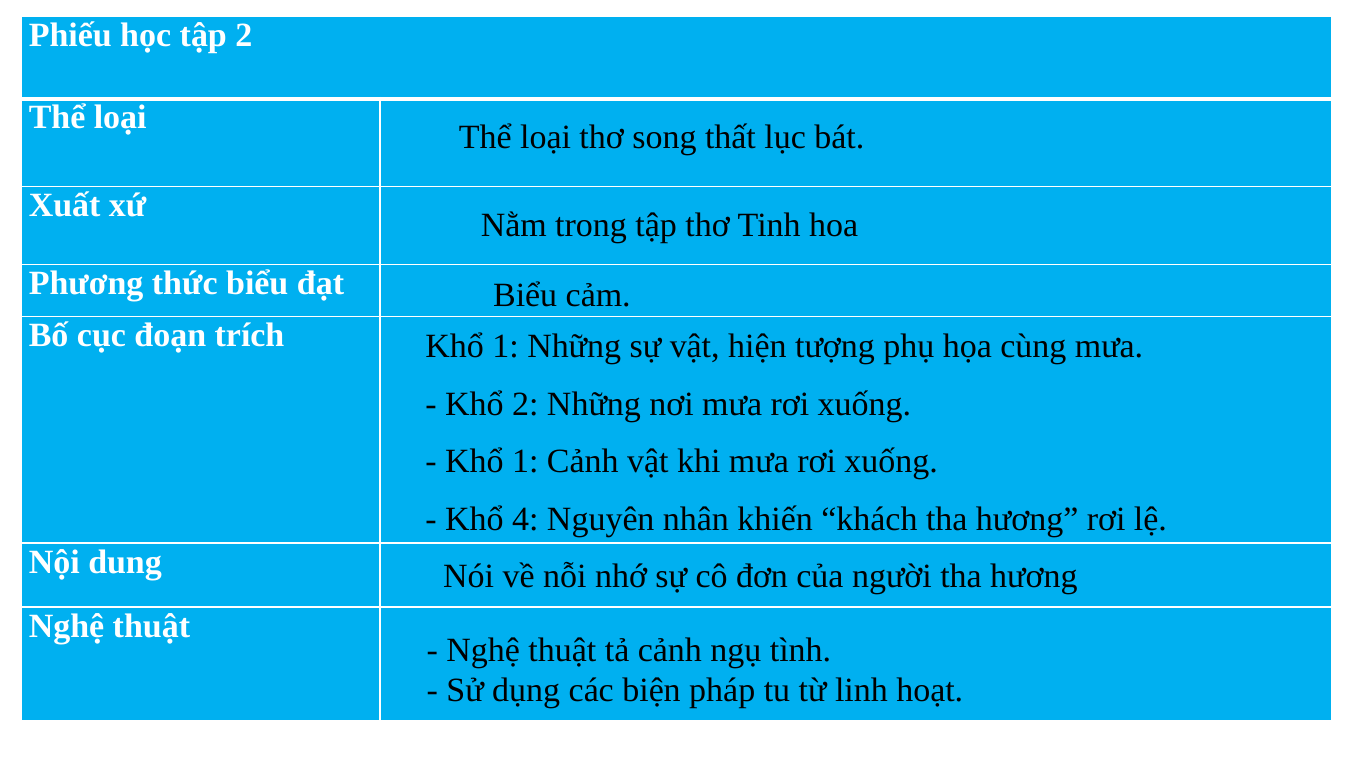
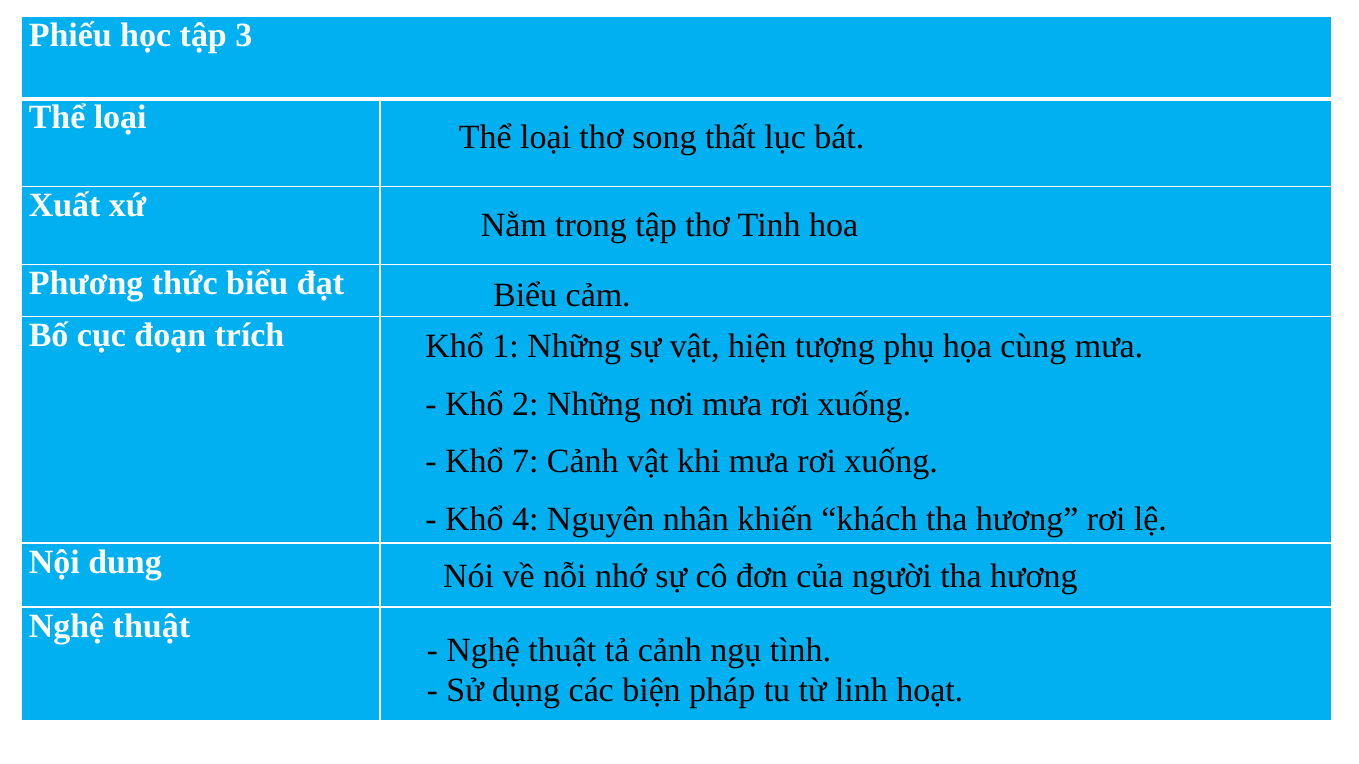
tập 2: 2 -> 3 (244, 35)
1: 1 -> 7 (525, 462)
